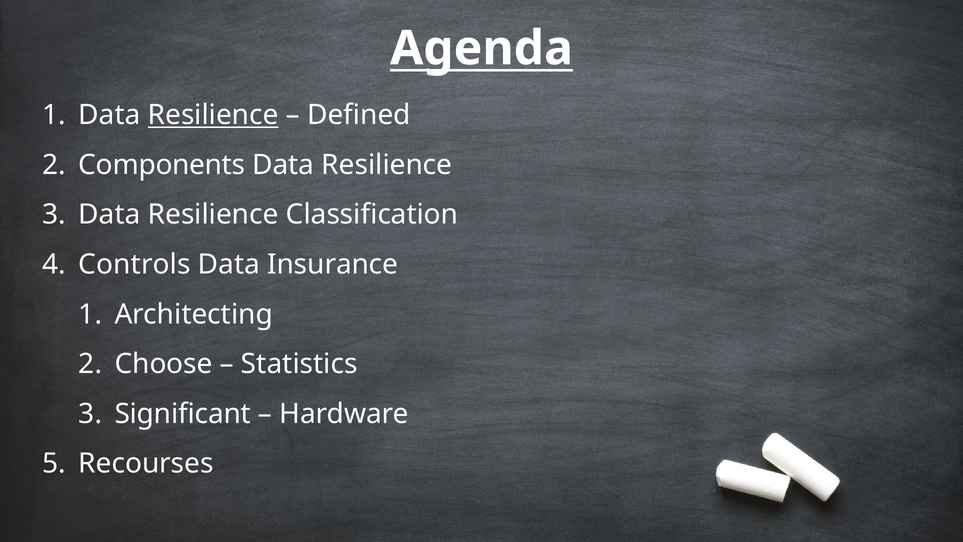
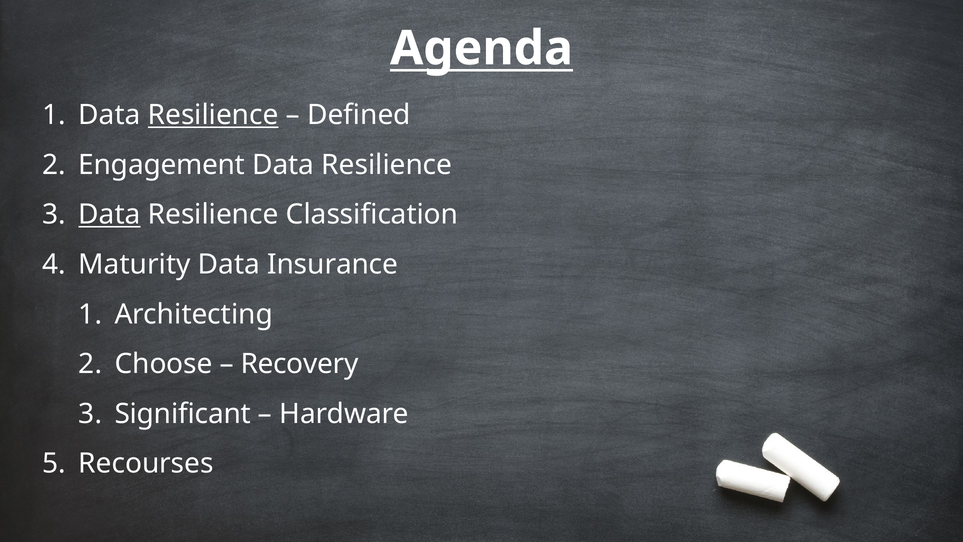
Components: Components -> Engagement (162, 165)
Data underline: none -> present (109, 215)
Controls: Controls -> Maturity (135, 264)
Statistics: Statistics -> Recovery (299, 364)
